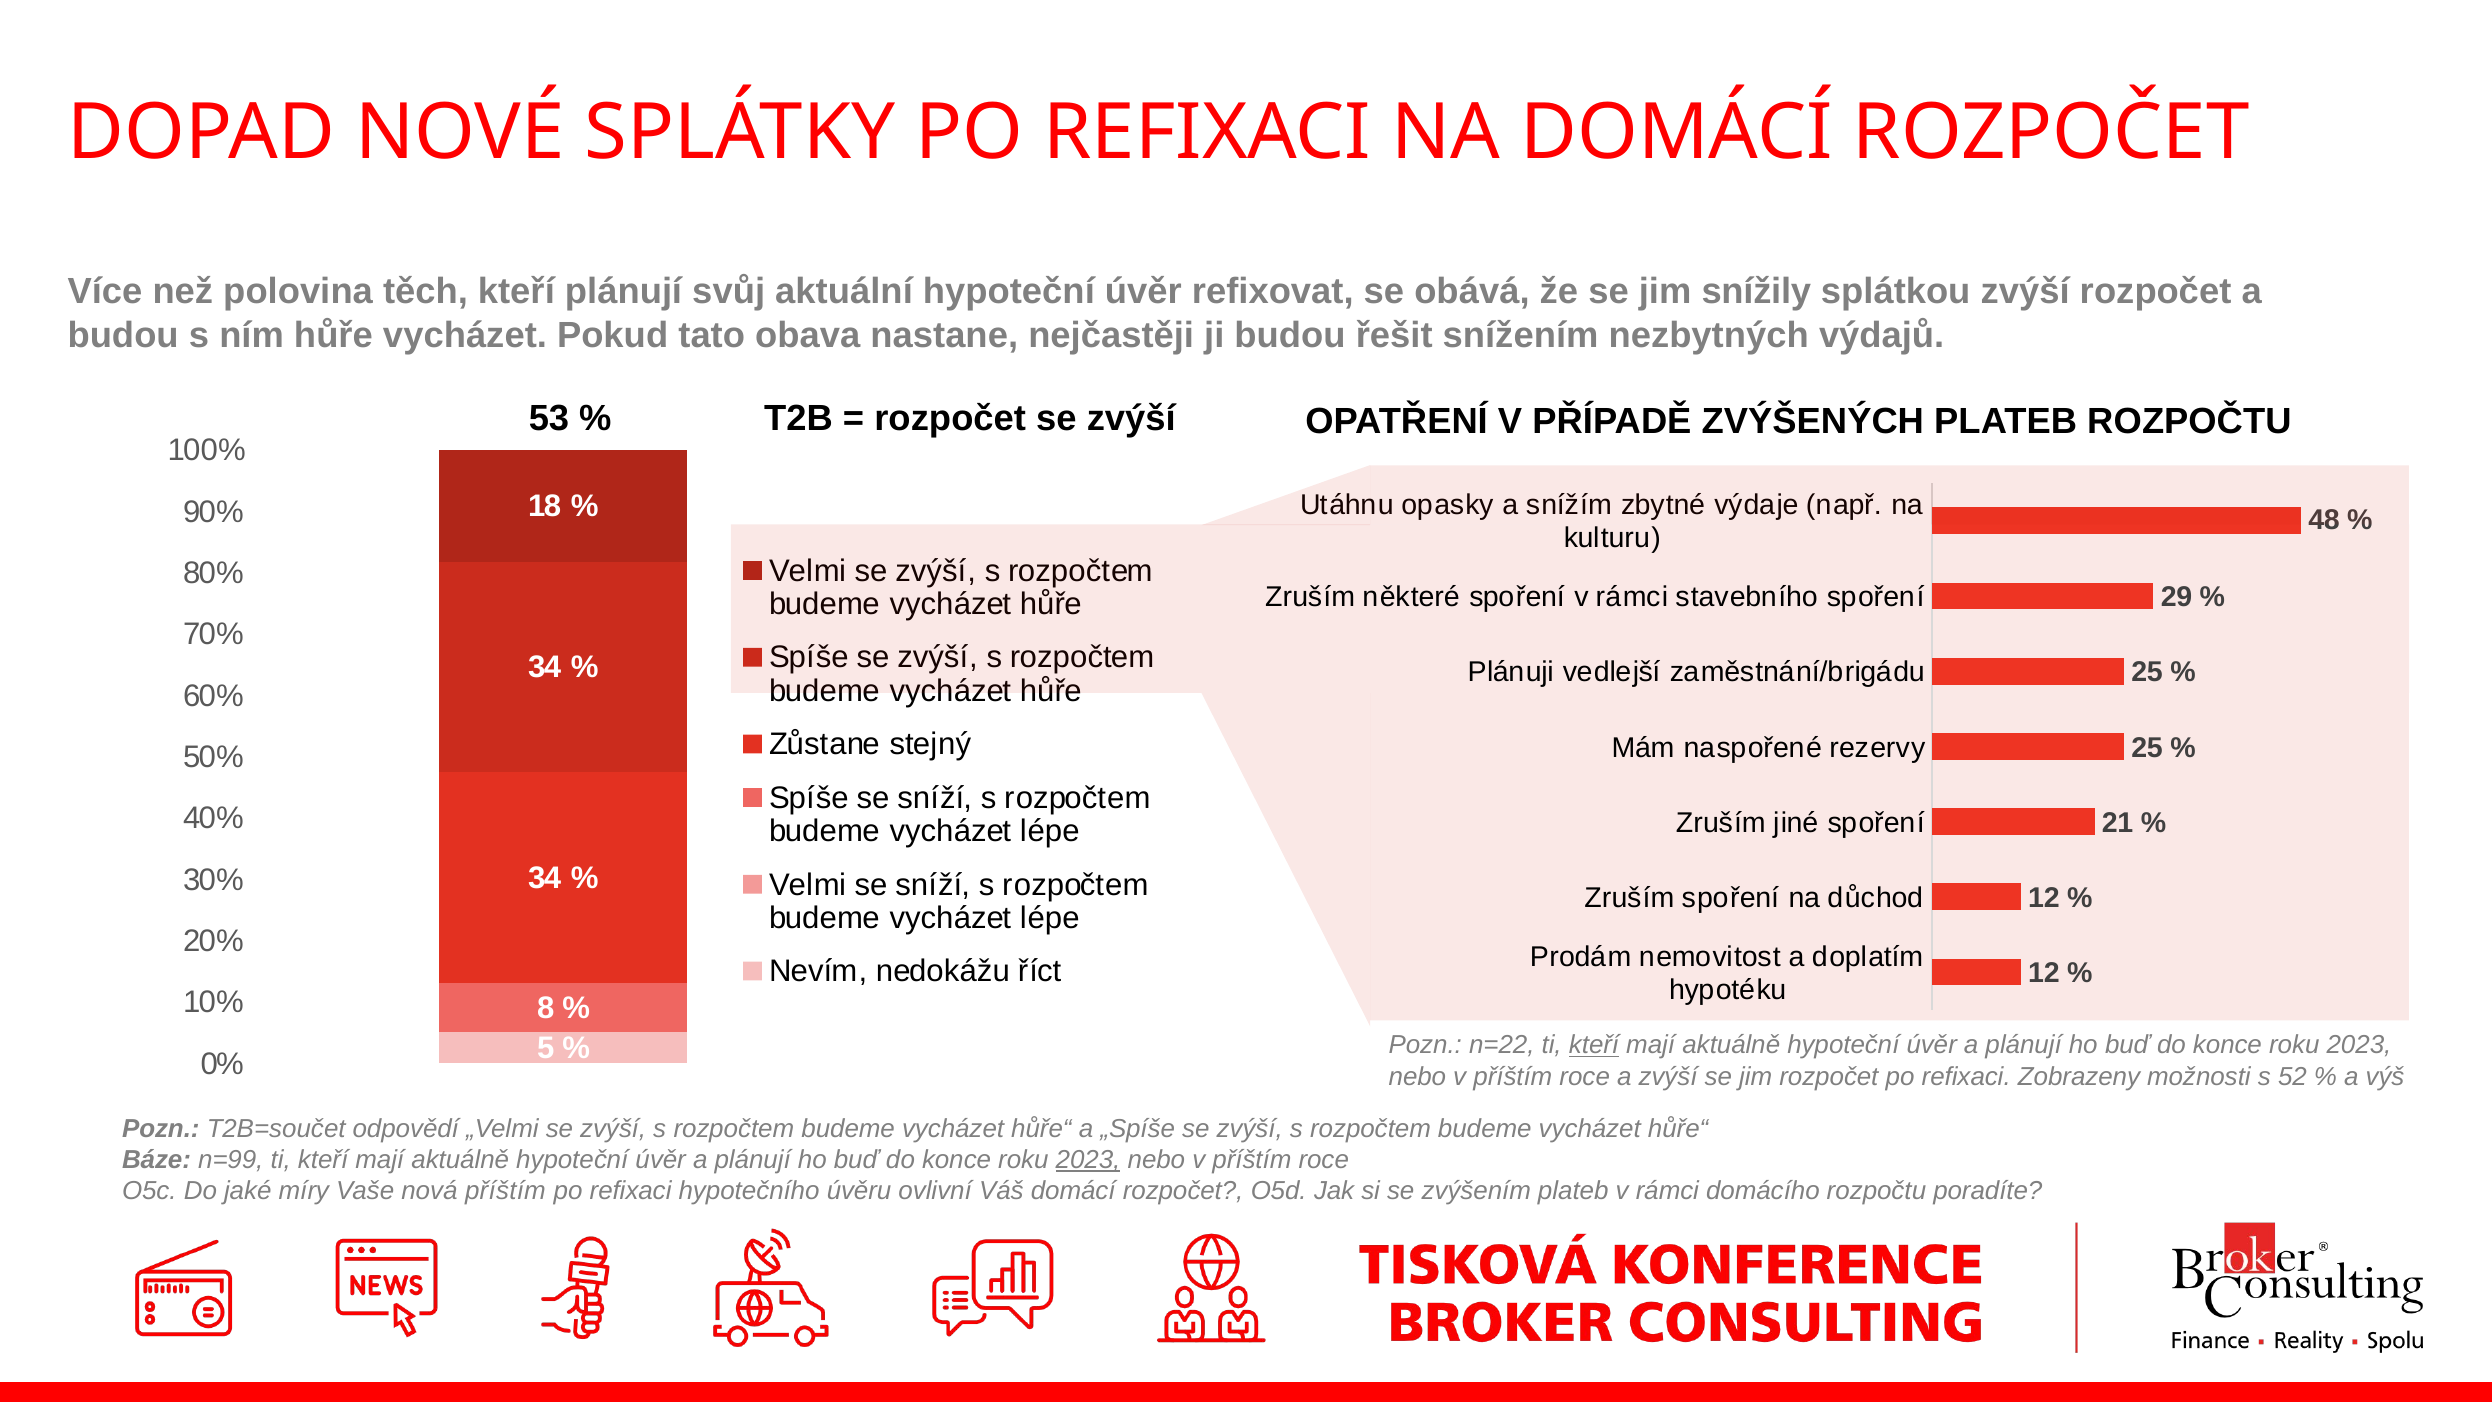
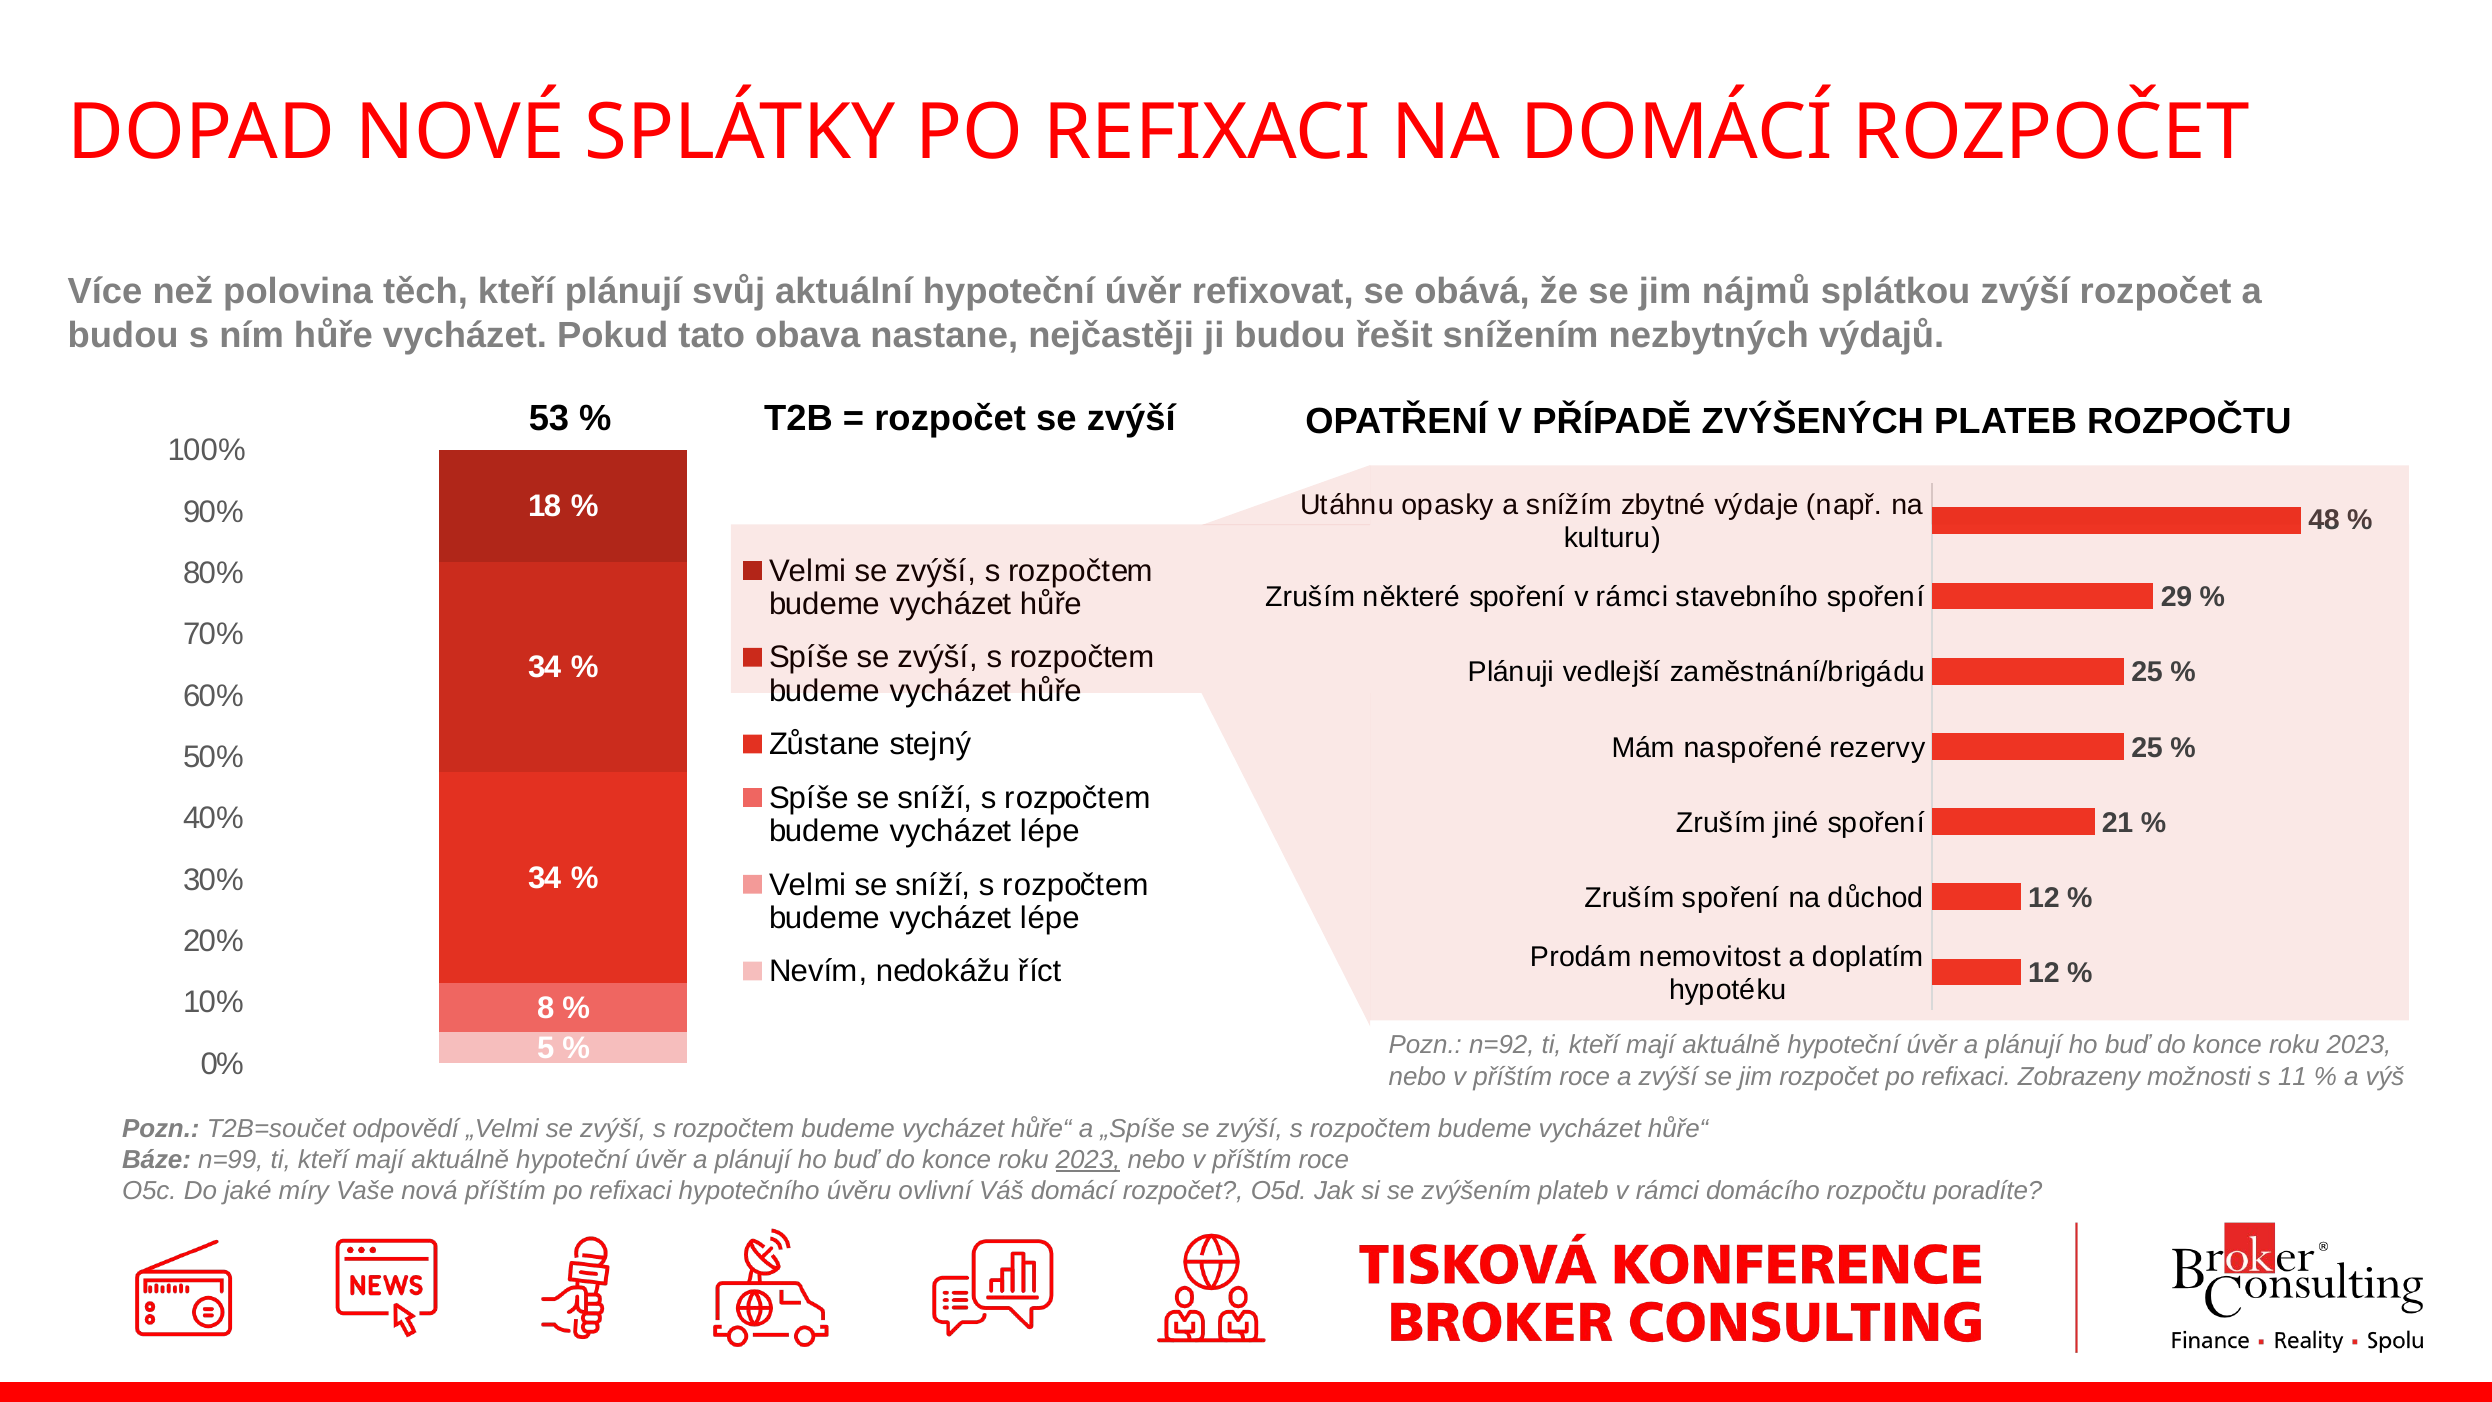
snížily: snížily -> nájmů (1756, 291)
n=22: n=22 -> n=92 (1502, 1045)
kteří underline: present -> none (1594, 1045)
52: 52 -> 11 (2292, 1076)
